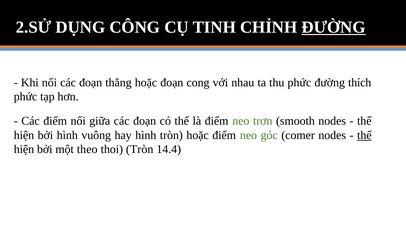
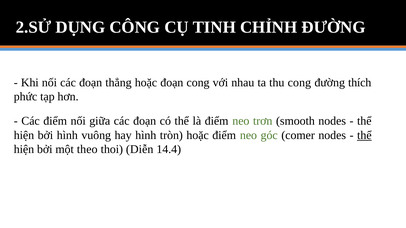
ĐƯỜNG underline: present -> none (334, 27)
thu phức: phức -> cong (299, 83)
thoi Tròn: Tròn -> Diễn (140, 150)
